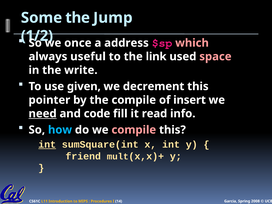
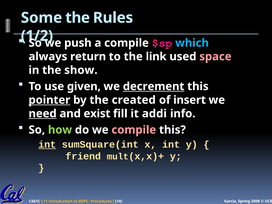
Jump: Jump -> Rules (113, 18)
once: once -> push (78, 43)
a address: address -> compile (127, 43)
which colour: pink -> light blue (192, 43)
useful: useful -> return (88, 57)
write: write -> show (81, 70)
decrement underline: none -> present (154, 86)
pointer underline: none -> present (49, 100)
the compile: compile -> created (134, 100)
code: code -> exist (97, 114)
read: read -> addi (154, 114)
how colour: light blue -> light green (60, 130)
